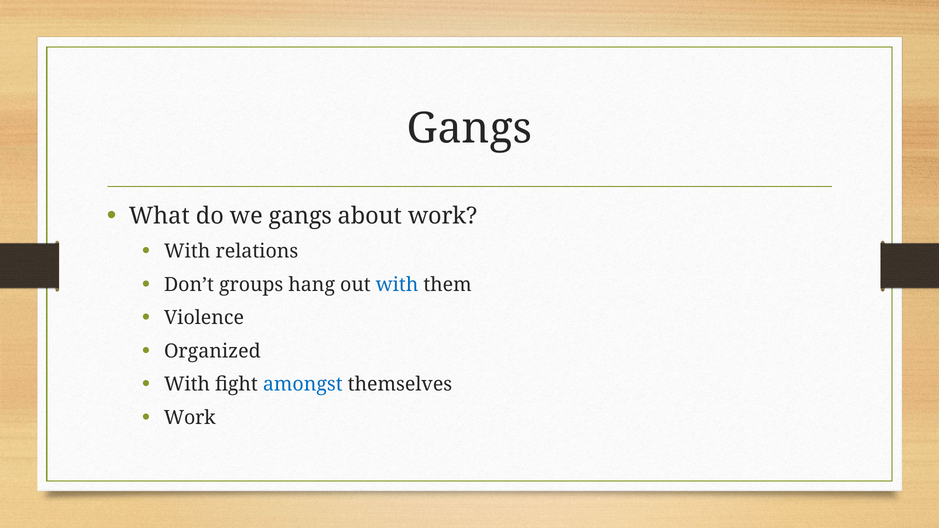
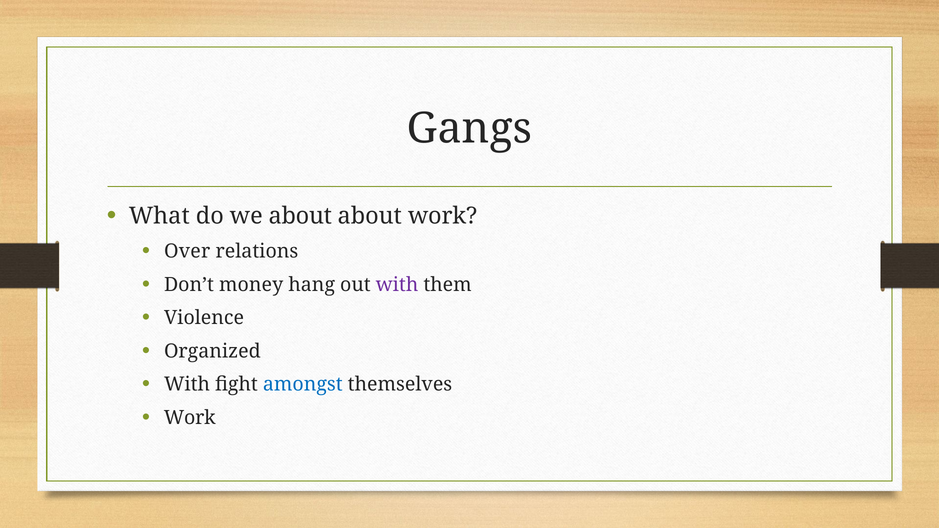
we gangs: gangs -> about (300, 216)
With: With -> Over (187, 252)
groups: groups -> money (251, 285)
with colour: blue -> purple (397, 285)
